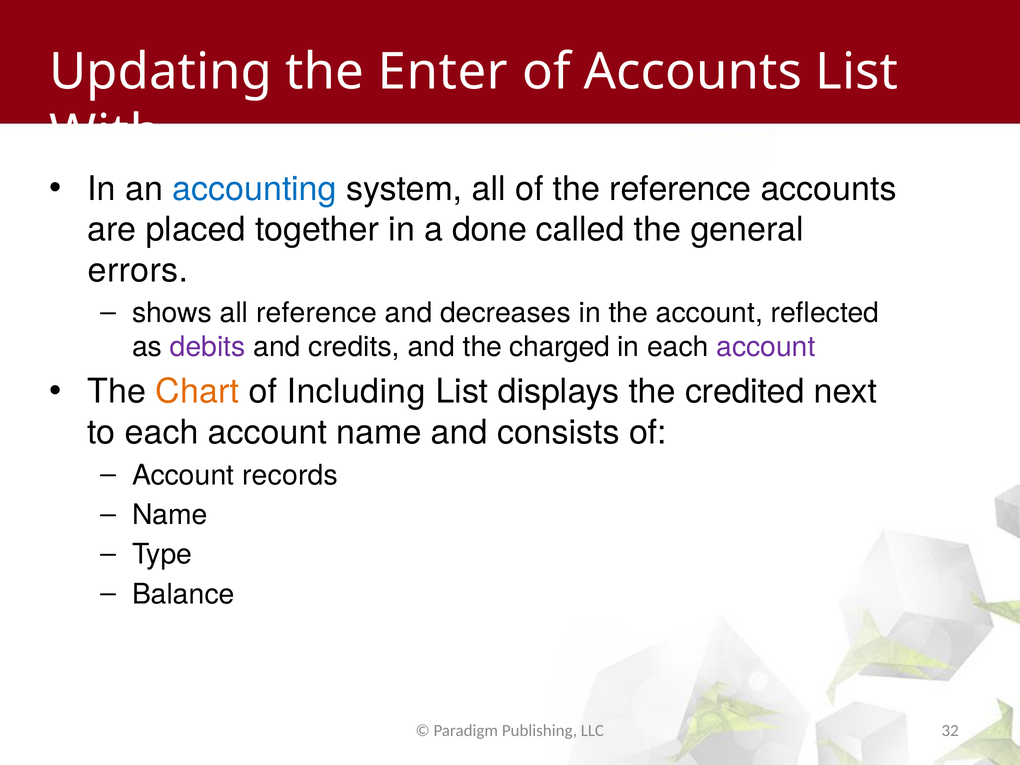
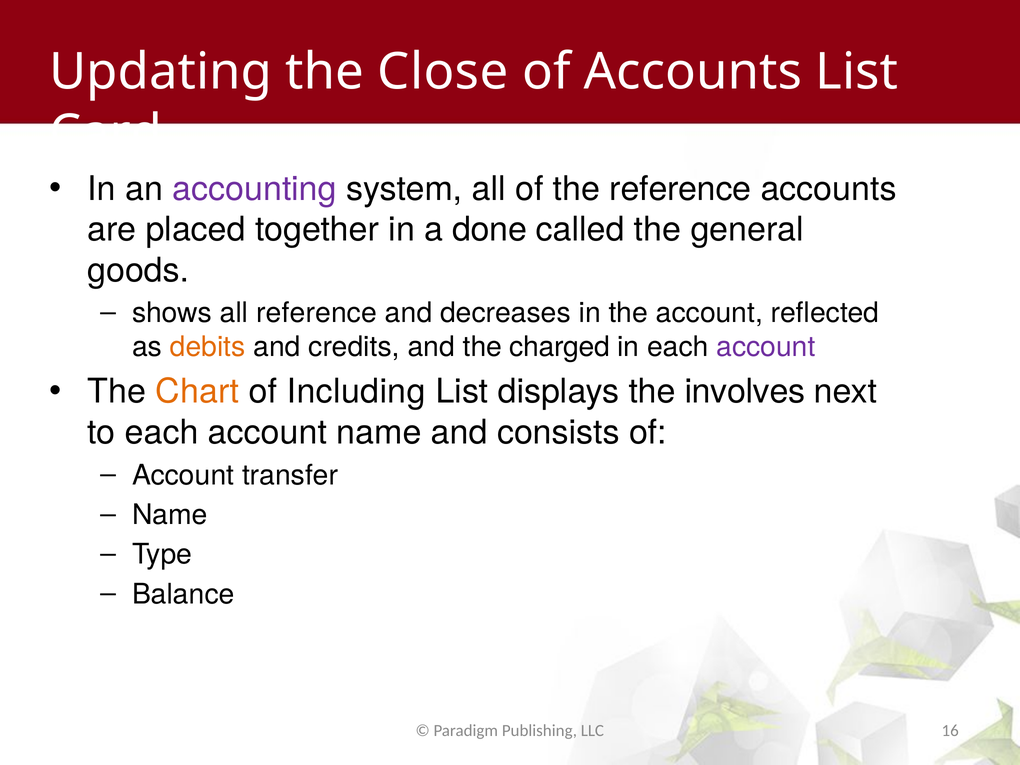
Enter: Enter -> Close (443, 72)
With: With -> Card (112, 133)
accounting colour: blue -> purple (255, 189)
errors: errors -> goods (138, 270)
debits colour: purple -> orange (208, 347)
credited: credited -> involves (745, 392)
records: records -> transfer (290, 475)
32: 32 -> 16 (950, 730)
